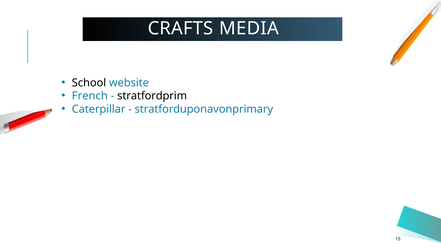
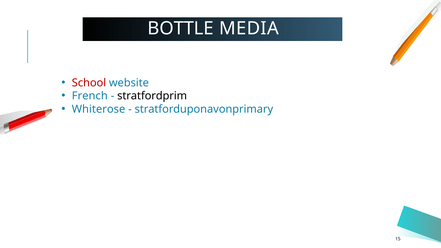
CRAFTS: CRAFTS -> BOTTLE (181, 28)
School colour: black -> red (89, 83)
Caterpillar: Caterpillar -> Whiterose (99, 109)
